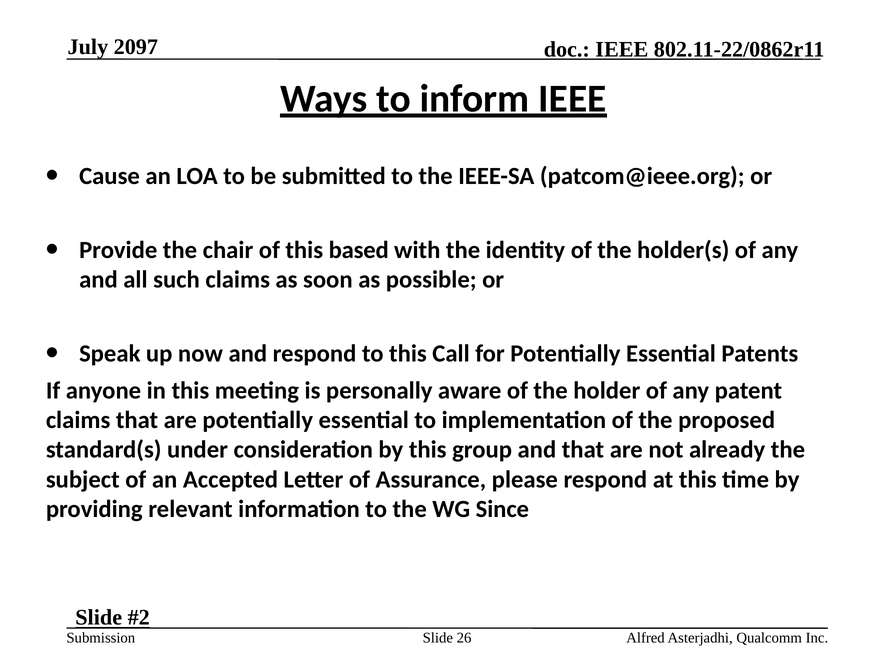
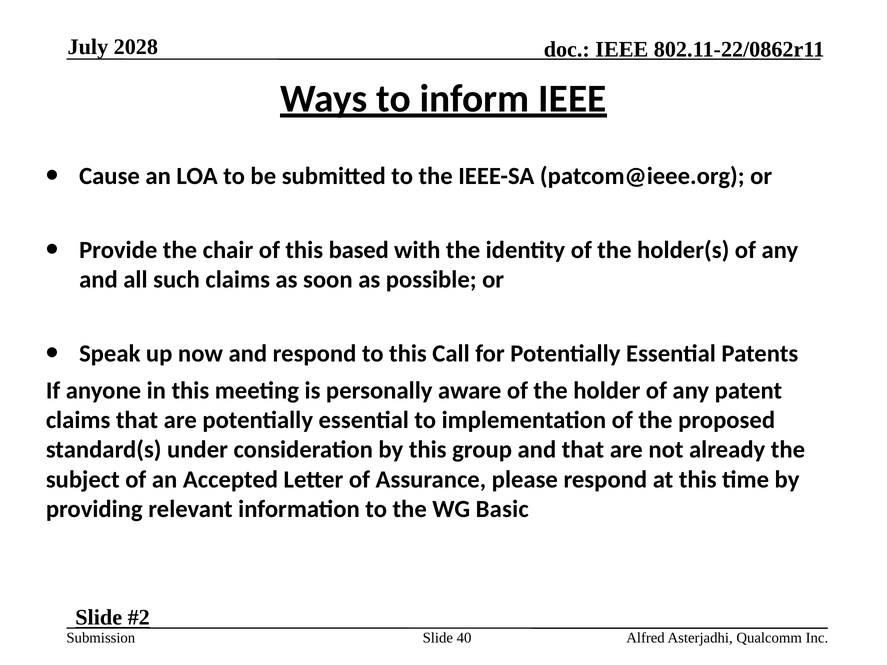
2097: 2097 -> 2028 (136, 47)
Since: Since -> Basic (502, 509)
26: 26 -> 40 (464, 638)
